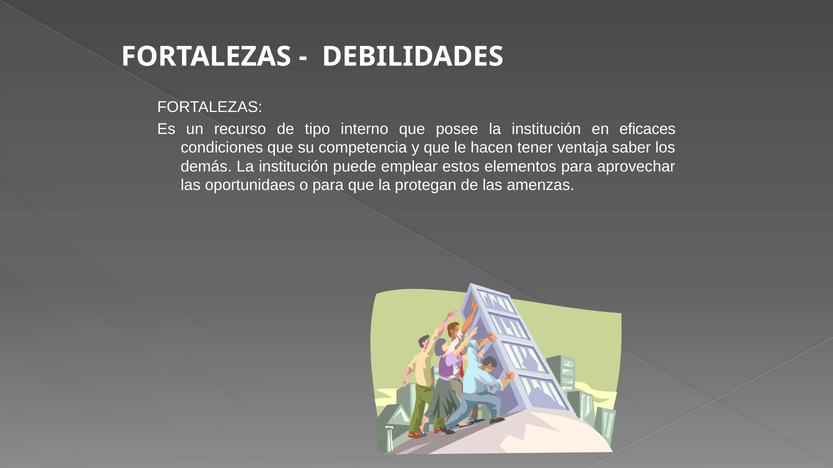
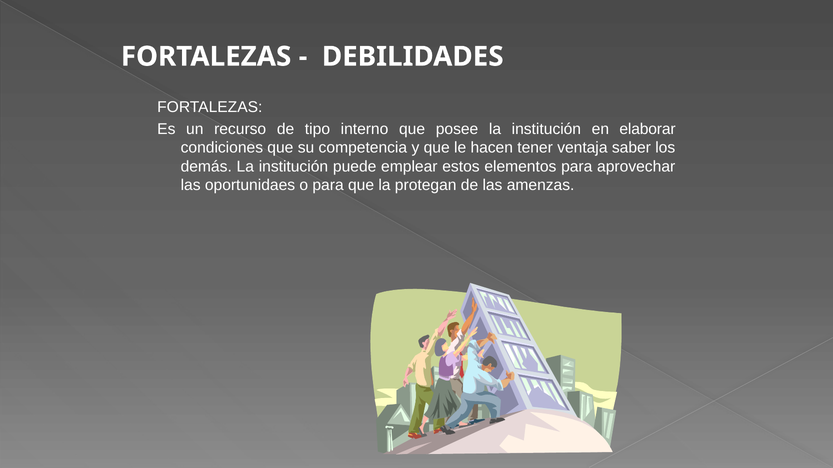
eficaces: eficaces -> elaborar (648, 129)
